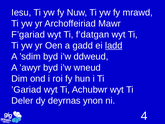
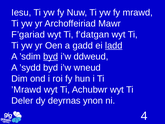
byd underline: none -> present (51, 56)
’awyr: ’awyr -> ’sydd (30, 67)
’Gariad: ’Gariad -> ’Mrawd (26, 89)
